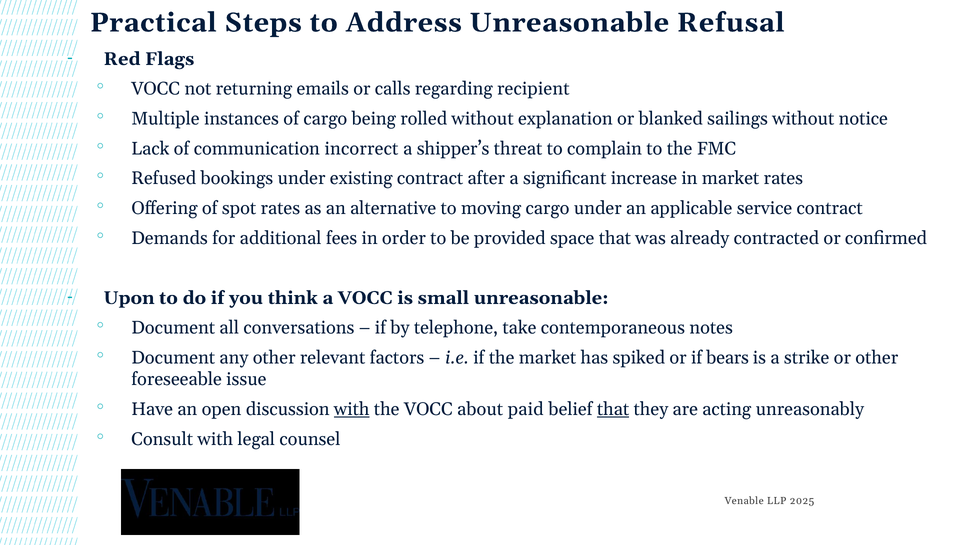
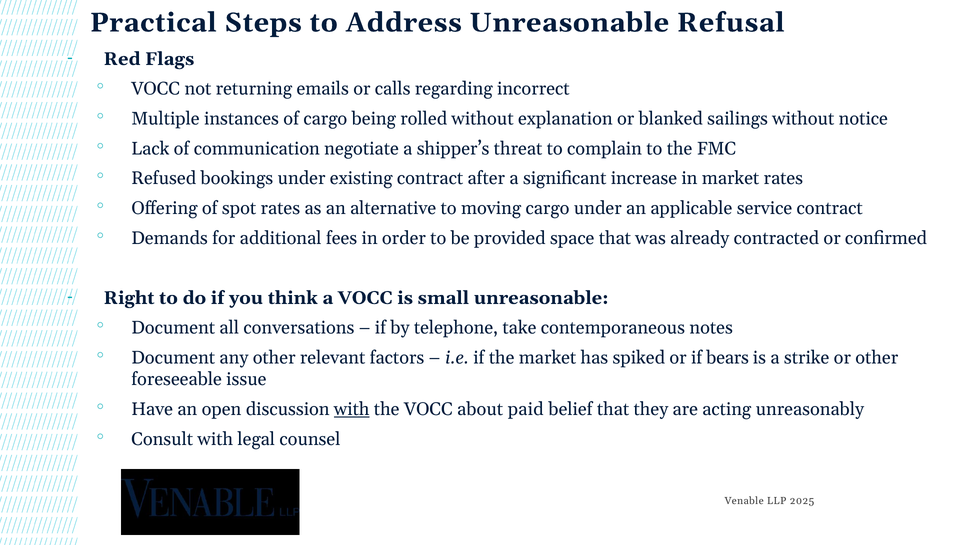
recipient: recipient -> incorrect (533, 89)
incorrect: incorrect -> negotiate (362, 149)
Upon: Upon -> Right (129, 298)
that underline: present -> none (613, 410)
